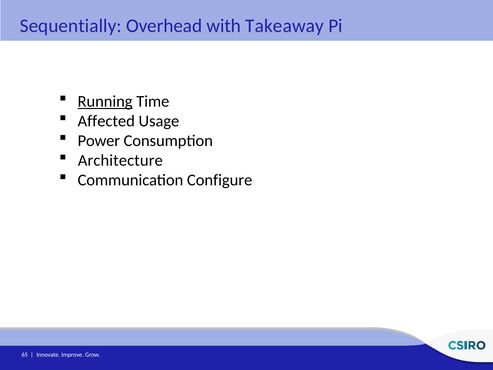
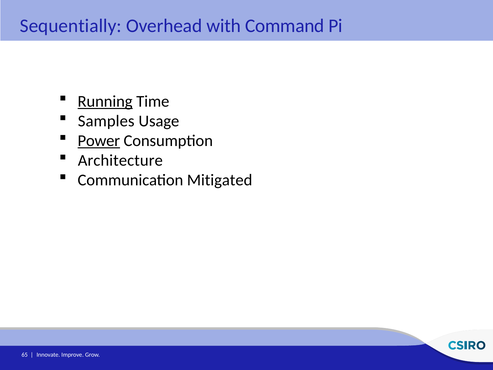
Takeaway: Takeaway -> Command (285, 26)
Affected: Affected -> Samples (106, 121)
Power underline: none -> present (99, 141)
Configure: Configure -> Mitigated (220, 180)
